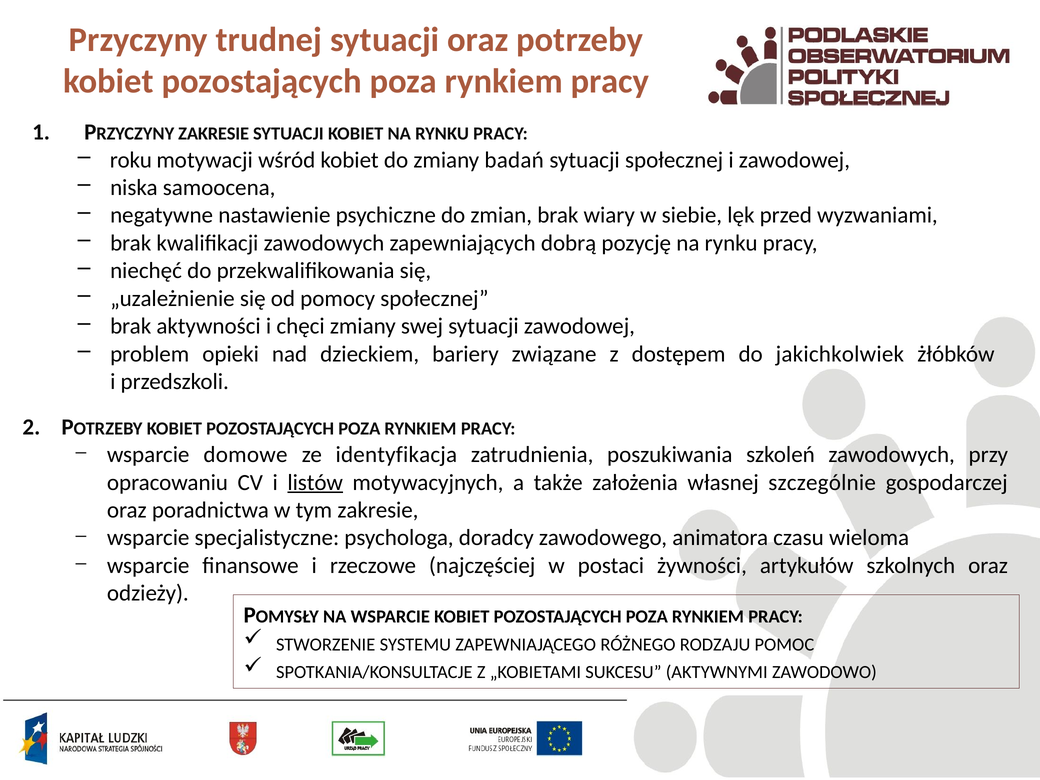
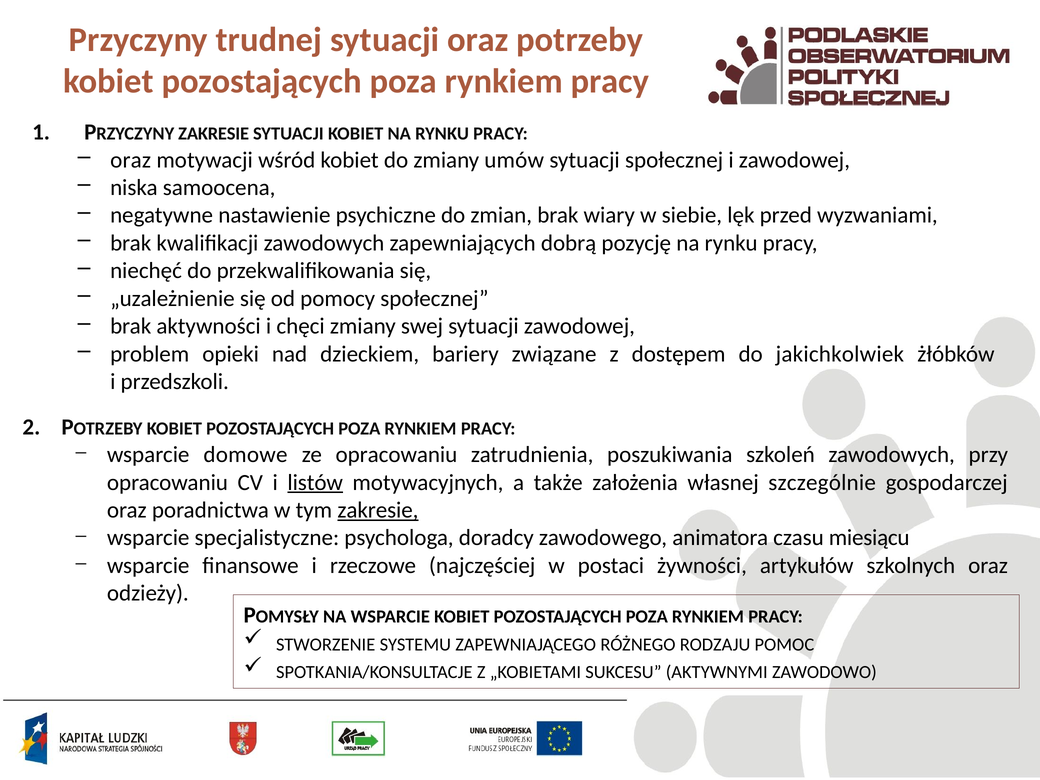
roku: roku -> oraz (131, 160)
badań: badań -> umów (514, 160)
ze identyfikacja: identyfikacja -> opracowaniu (396, 455)
zakresie underline: none -> present (378, 510)
wieloma: wieloma -> miesiącu (869, 538)
